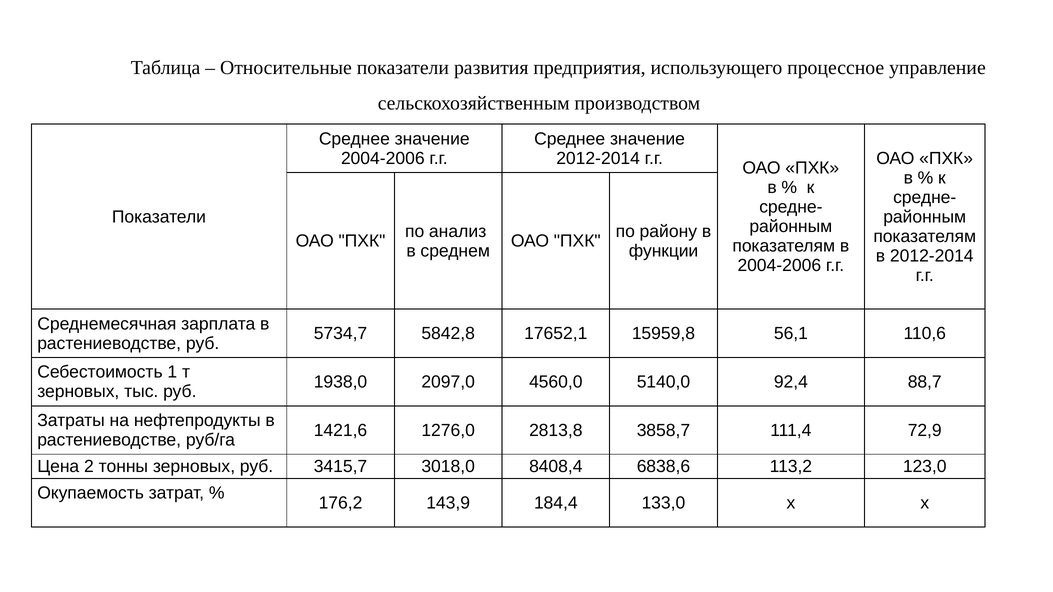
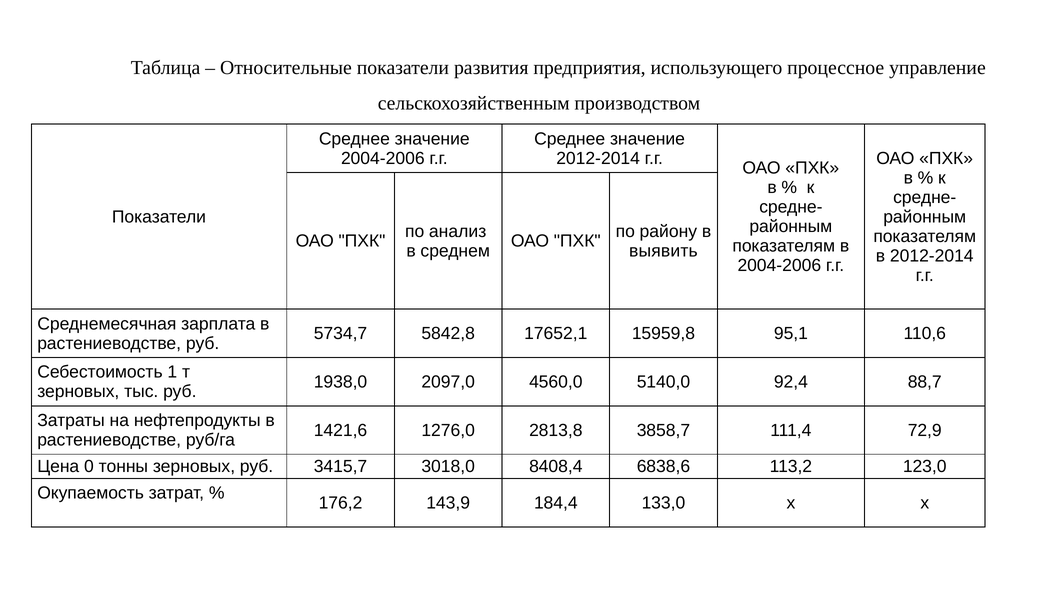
функции: функции -> выявить (663, 251)
56,1: 56,1 -> 95,1 (791, 334)
2: 2 -> 0 (89, 467)
